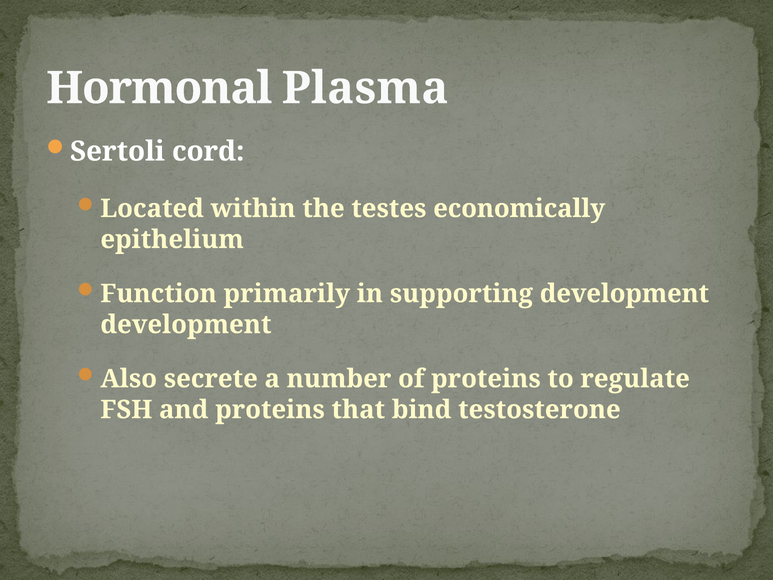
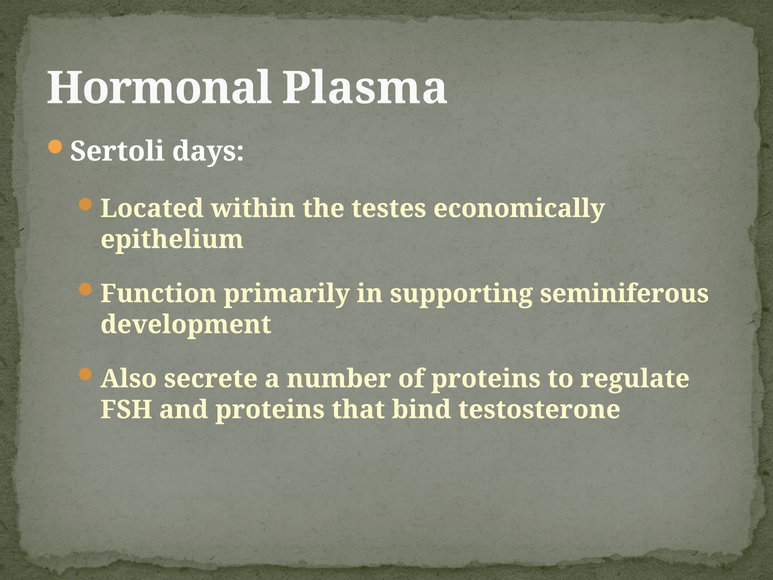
cord: cord -> days (208, 151)
supporting development: development -> seminiferous (624, 294)
